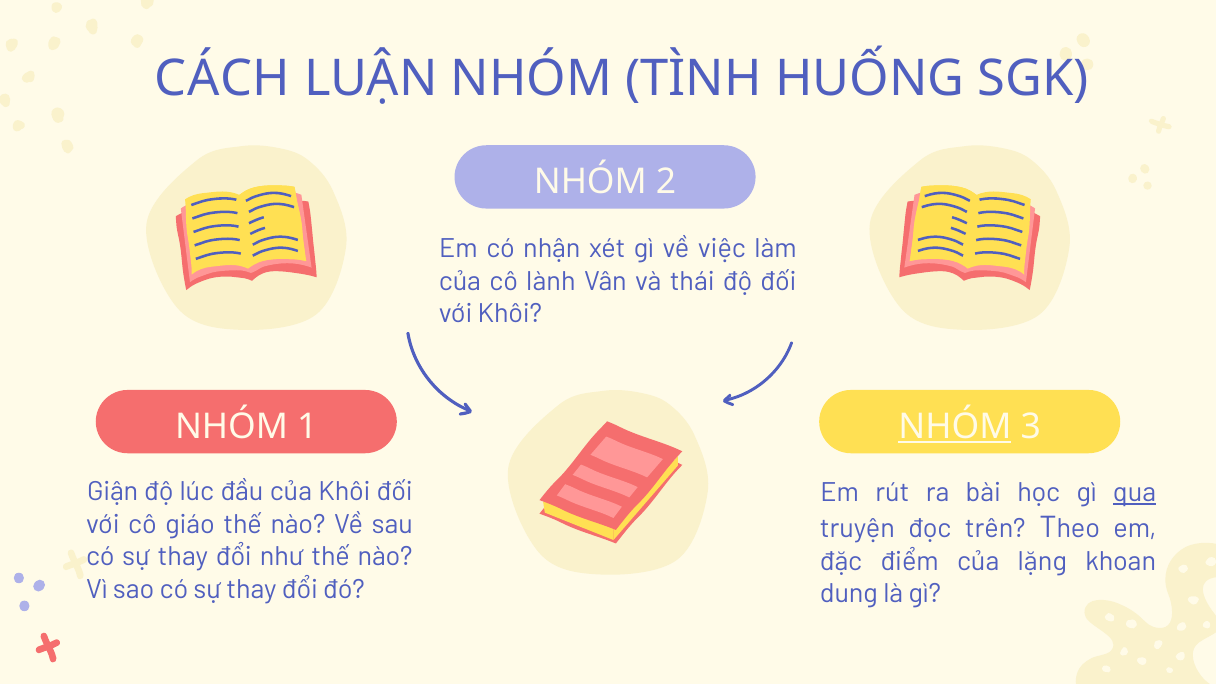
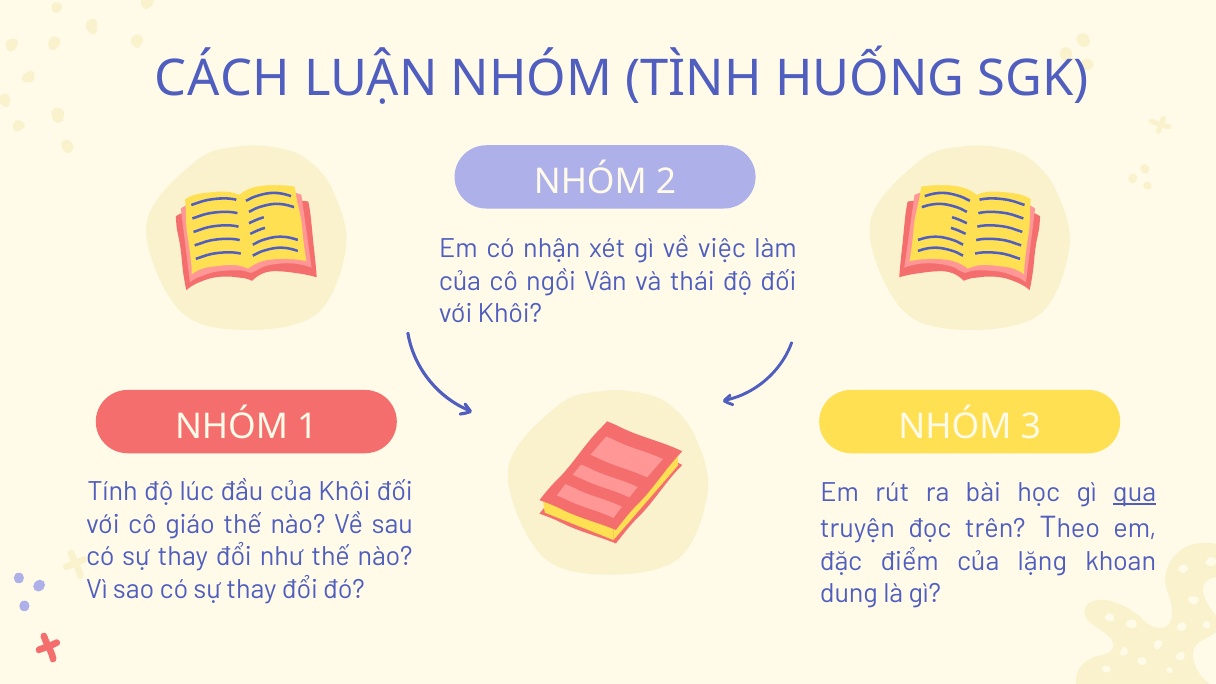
lành: lành -> ngồi (551, 281)
NHÓM underline: present -> none (955, 426)
Giận: Giận -> Tính (113, 492)
